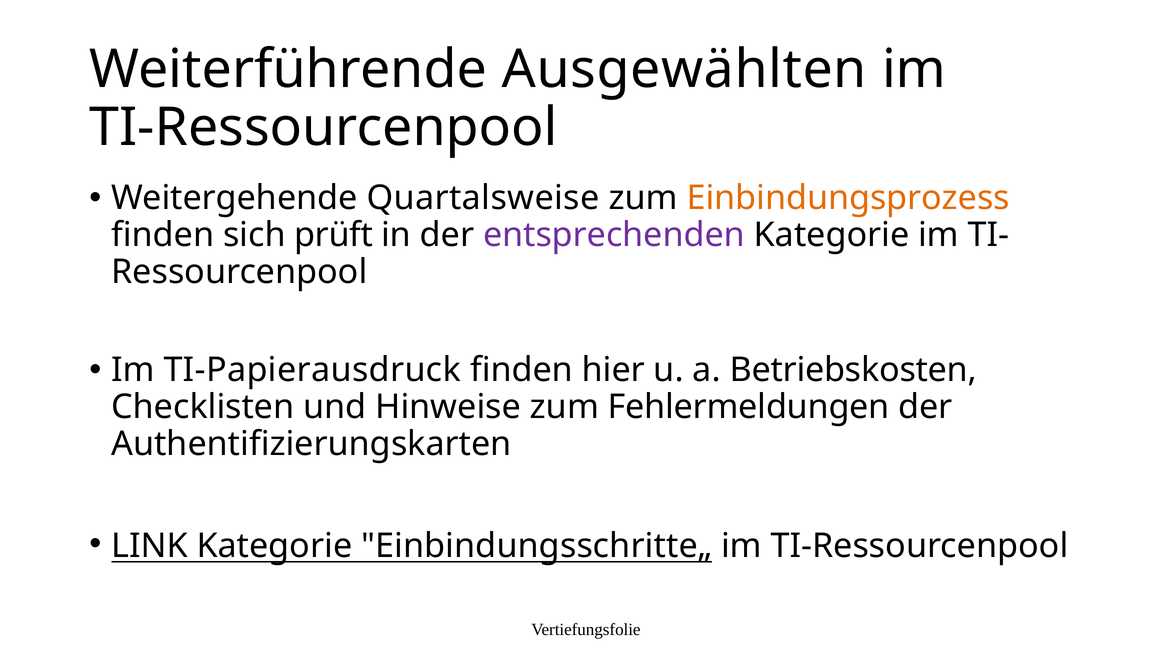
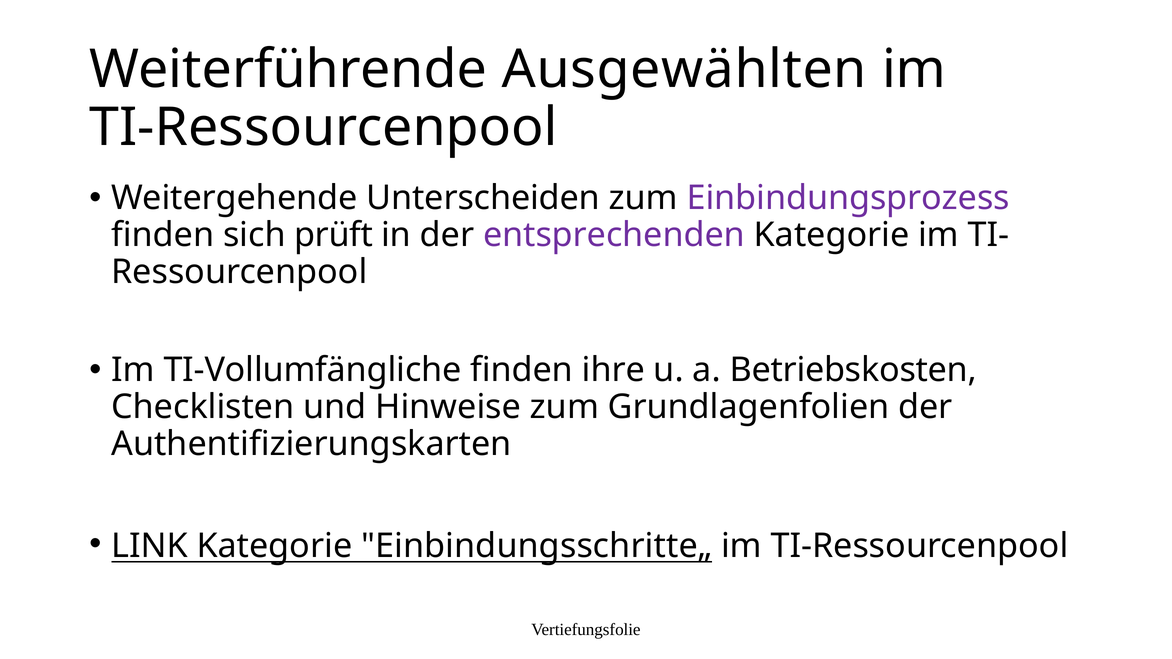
Quartalsweise: Quartalsweise -> Unterscheiden (483, 198)
Einbindungsprozess colour: orange -> purple (848, 198)
TI-Papierausdruck: TI-Papierausdruck -> TI-Vollumfängliche (313, 370)
hier: hier -> ihre (613, 370)
Fehlermeldungen: Fehlermeldungen -> Grundlagenfolien (749, 407)
